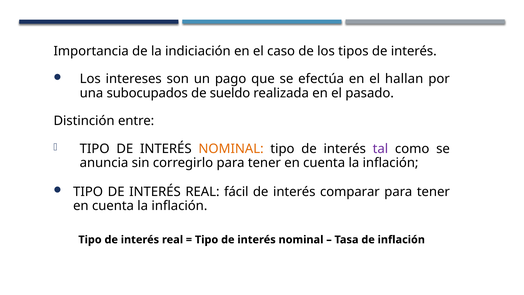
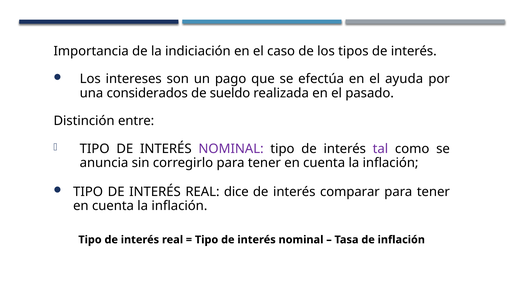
hallan: hallan -> ayuda (404, 79)
subocupados: subocupados -> considerados (147, 93)
NOMINAL colour: orange -> purple (231, 149)
fácil: fácil -> dice (236, 192)
